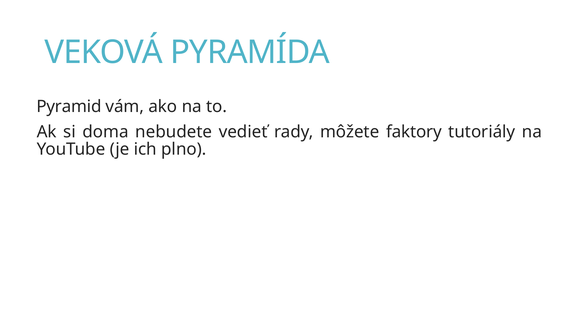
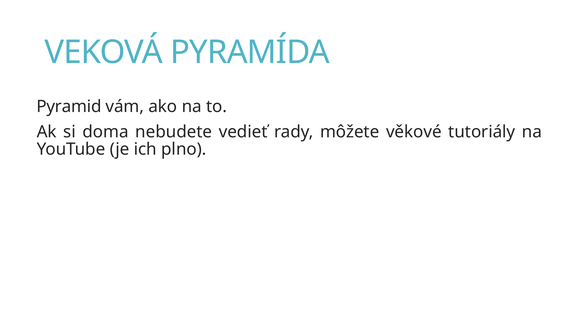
faktory: faktory -> věkové (414, 132)
